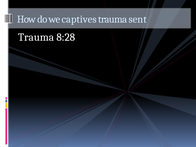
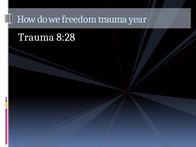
captives: captives -> freedom (79, 19)
sent: sent -> year (138, 19)
